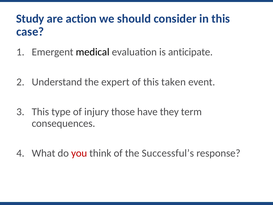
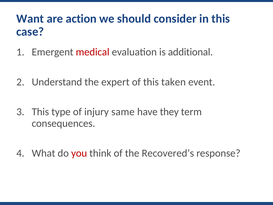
Study: Study -> Want (30, 19)
medical colour: black -> red (93, 52)
anticipate: anticipate -> additional (190, 52)
those: those -> same (123, 112)
Successful’s: Successful’s -> Recovered’s (168, 153)
